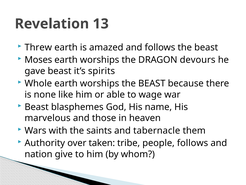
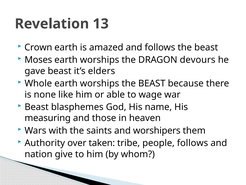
Threw: Threw -> Crown (38, 47)
spirits: spirits -> elders (102, 71)
marvelous: marvelous -> measuring (48, 118)
tabernacle: tabernacle -> worshipers (157, 130)
